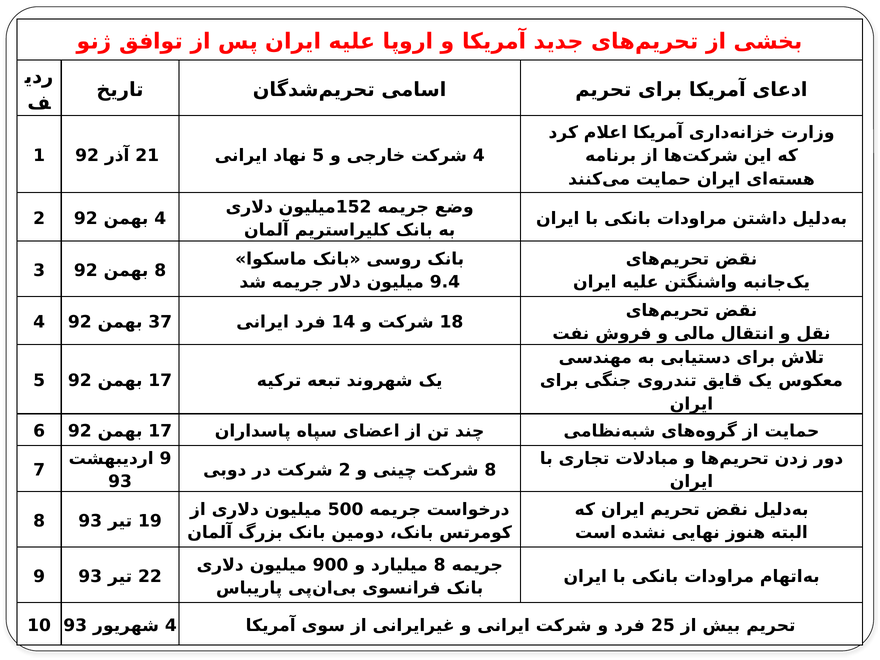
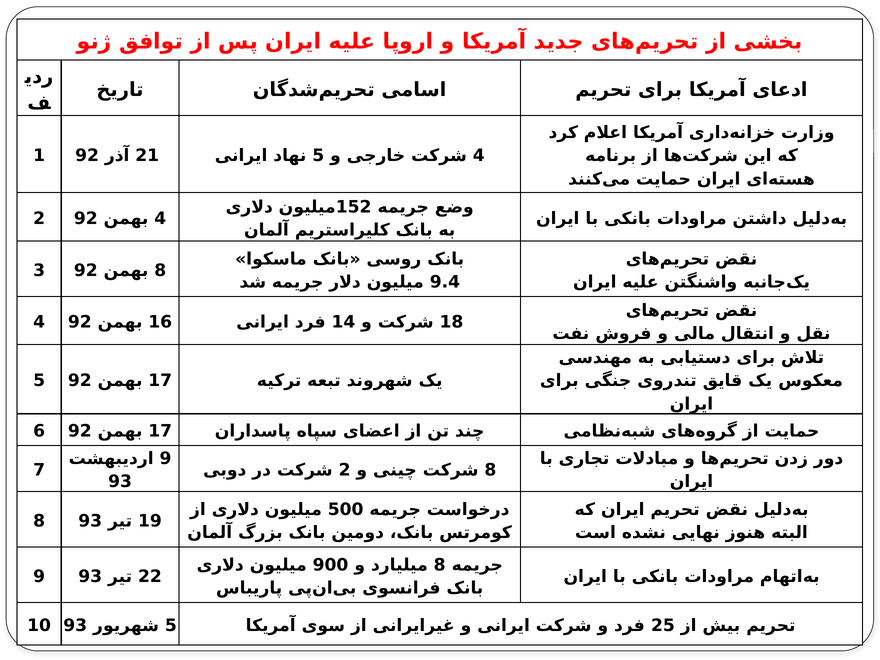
37: 37 -> 16 (160, 322)
10 4: 4 -> 5 (171, 625)
